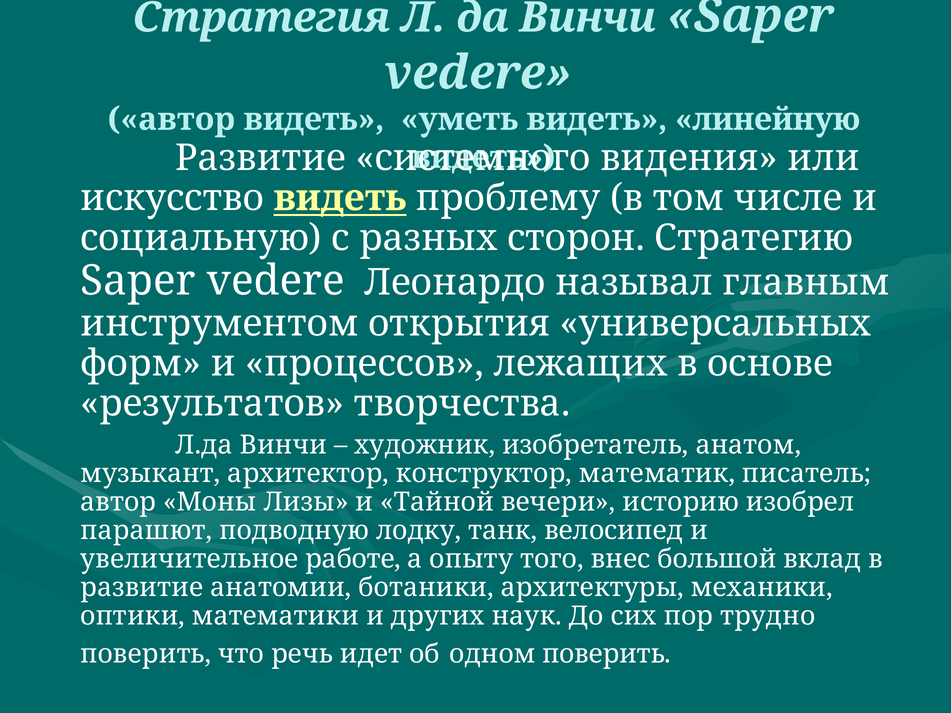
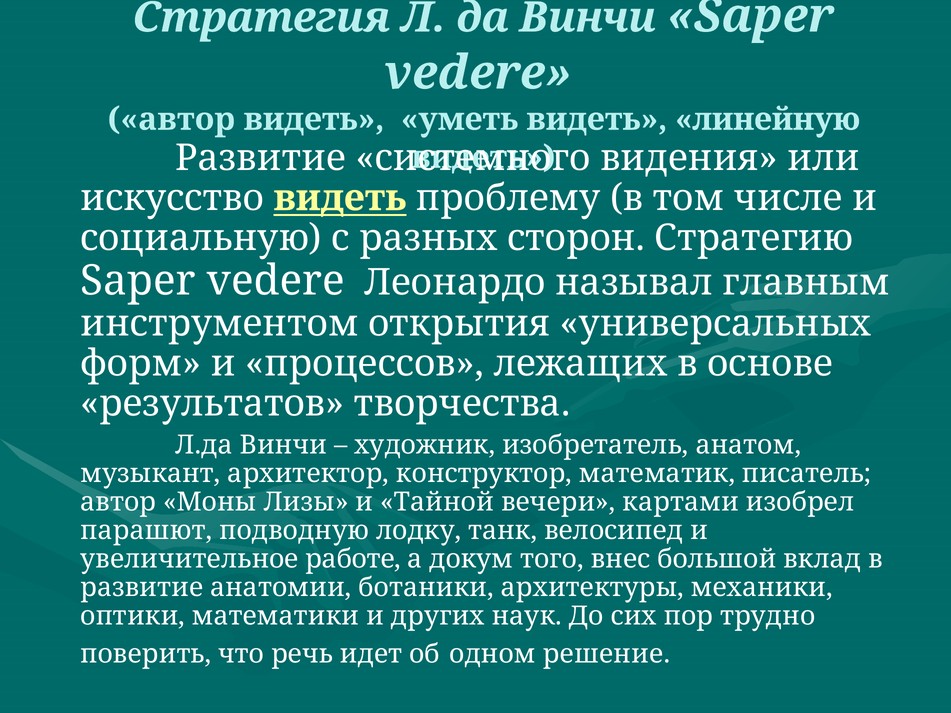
историю: историю -> картами (681, 502)
опыту: опыту -> докум (471, 559)
одном поверить: поверить -> решение (606, 654)
